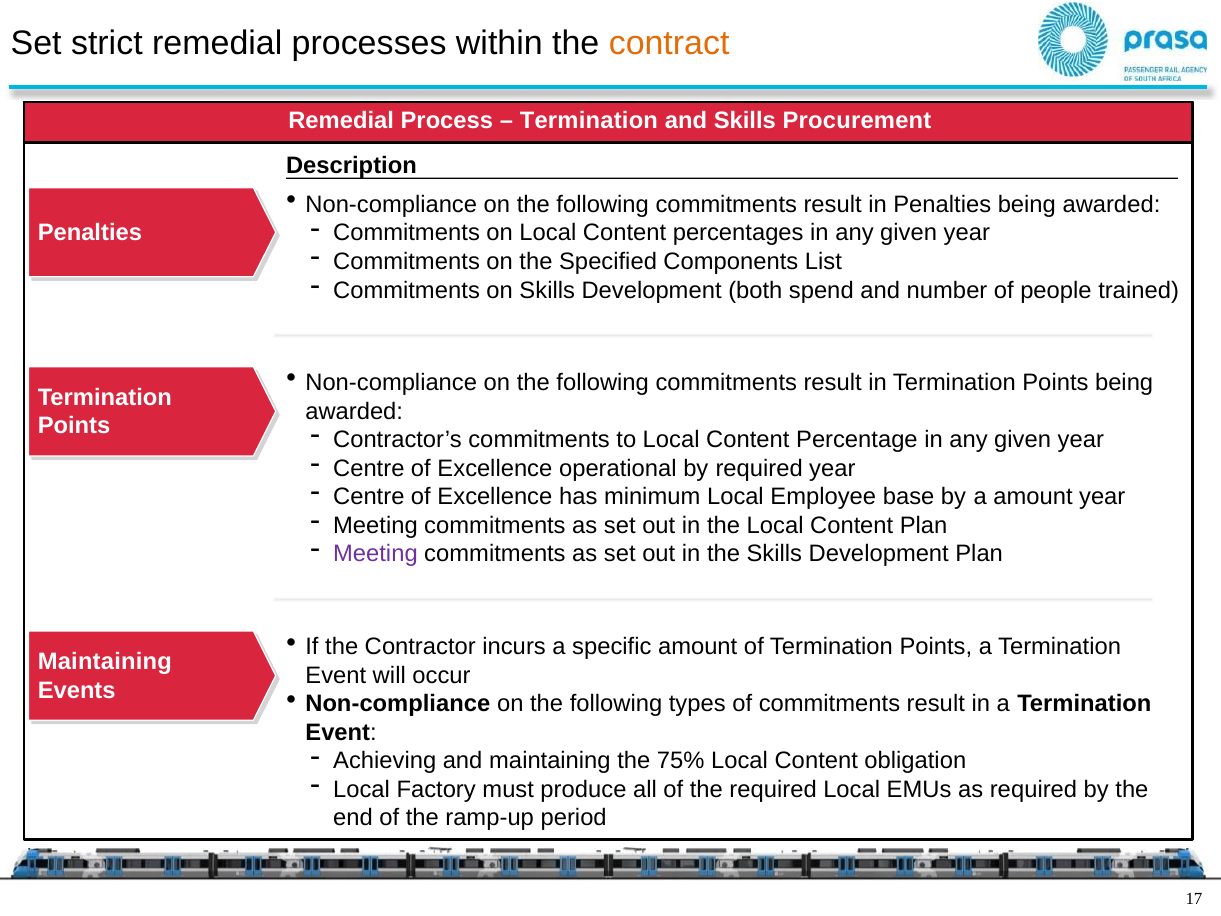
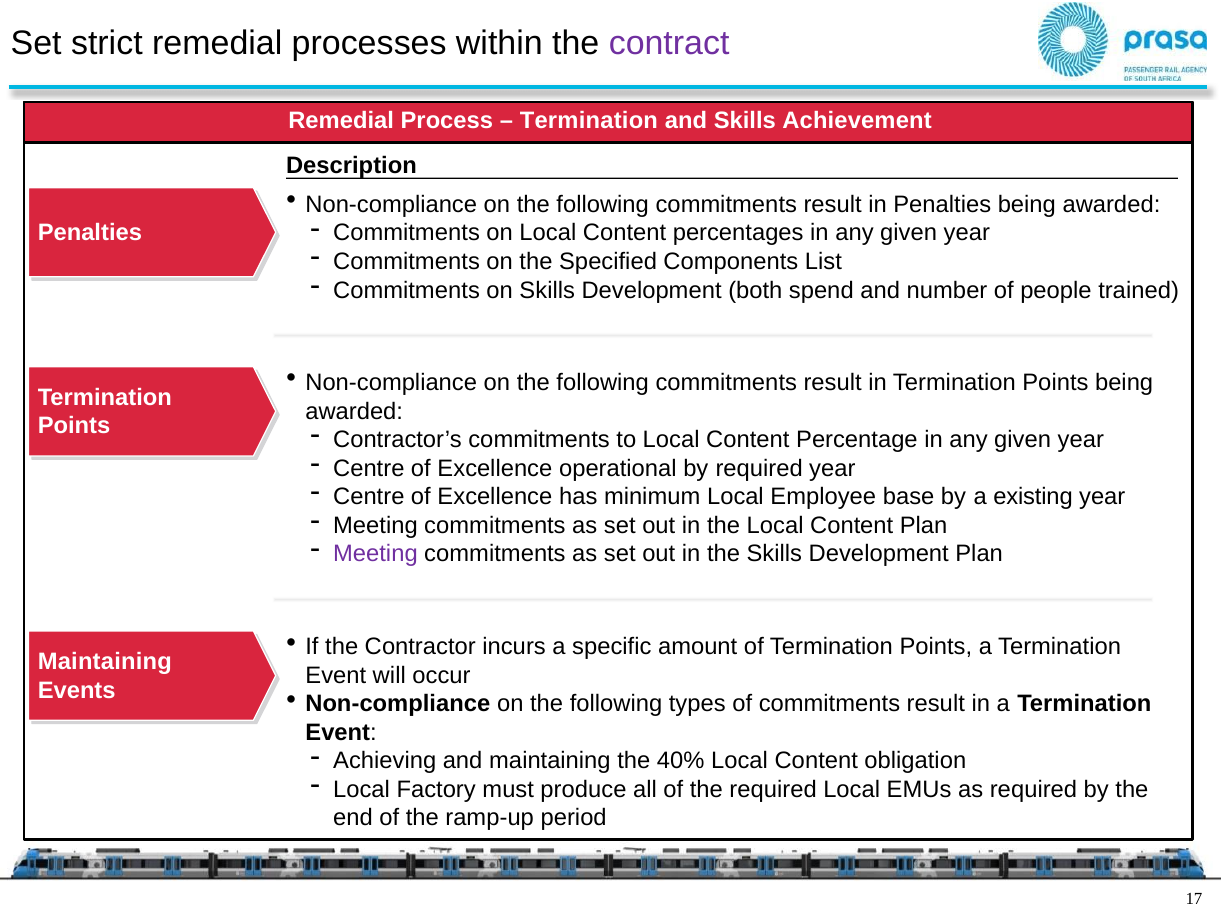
contract colour: orange -> purple (669, 44)
Procurement: Procurement -> Achievement (857, 121)
a amount: amount -> existing (1033, 497)
75%: 75% -> 40% (681, 761)
